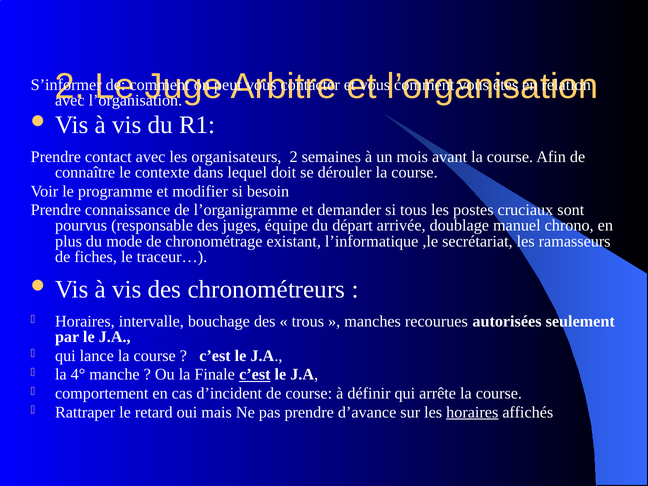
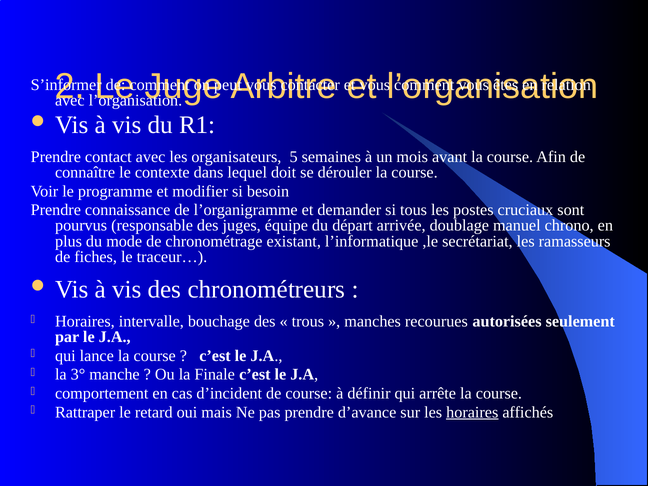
organisateurs 2: 2 -> 5 (294, 157)
4°: 4° -> 3° (78, 375)
c’est underline: present -> none (255, 375)
